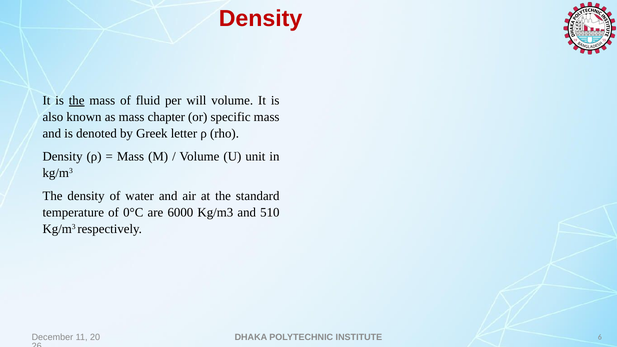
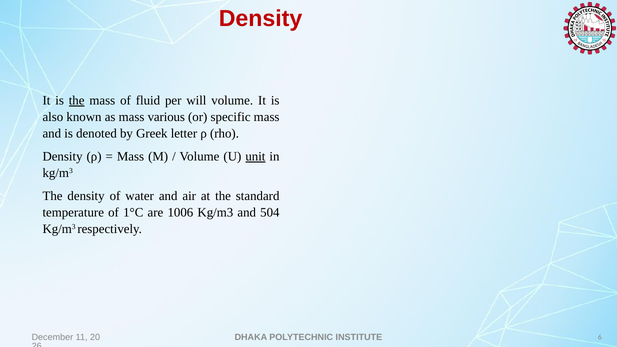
chapter: chapter -> various (166, 117)
unit underline: none -> present (255, 156)
0°C: 0°C -> 1°C (133, 212)
6000: 6000 -> 1006 (180, 212)
510: 510 -> 504 (270, 212)
